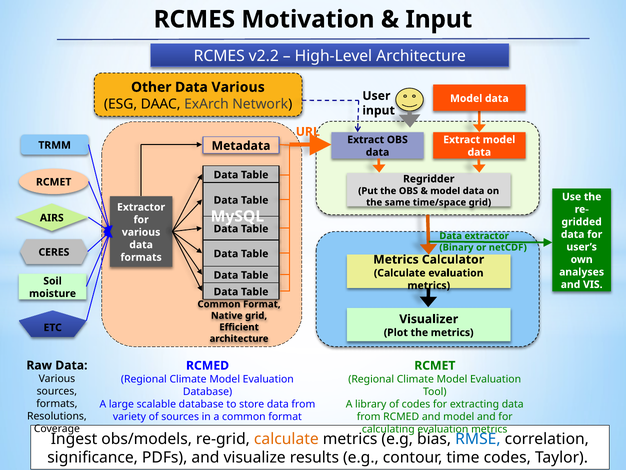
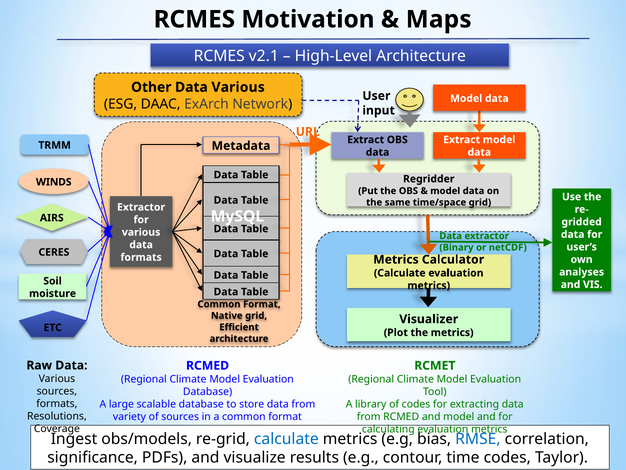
Input: Input -> Maps (439, 19)
v2.2: v2.2 -> v2.1 (264, 56)
RCMET: RCMET -> WINDS (54, 182)
calculate colour: orange -> blue (286, 438)
